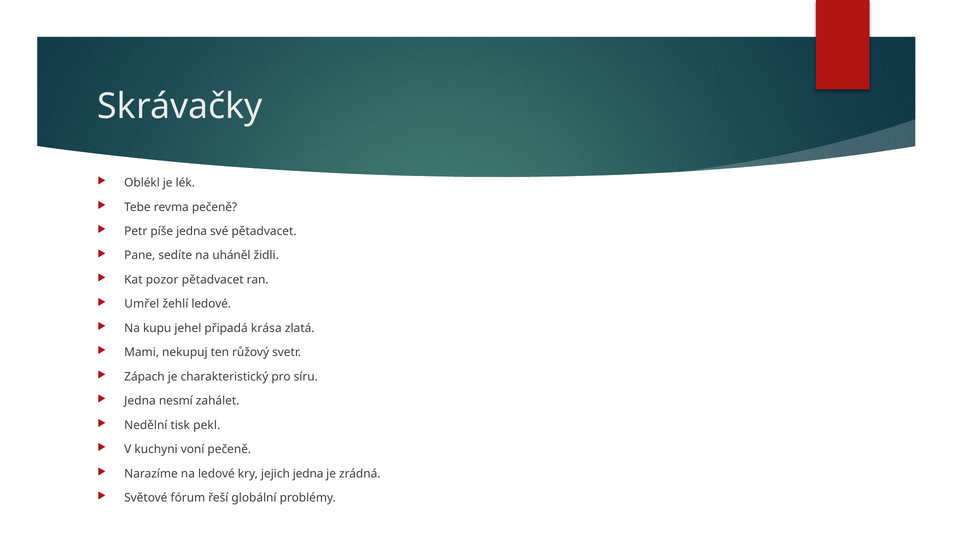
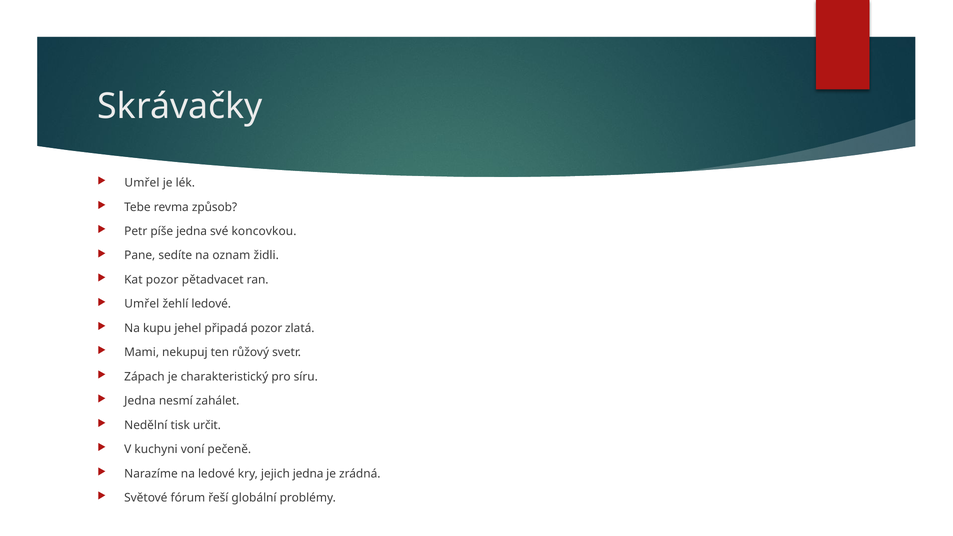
Oblékl: Oblékl -> Umřel (142, 183)
revma pečeně: pečeně -> způsob (215, 207)
své pětadvacet: pětadvacet -> koncovkou (264, 231)
uháněl: uháněl -> oznam (231, 256)
připadá krása: krása -> pozor (266, 328)
pekl: pekl -> určit (207, 425)
